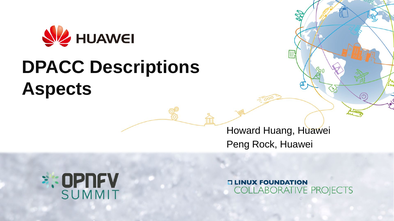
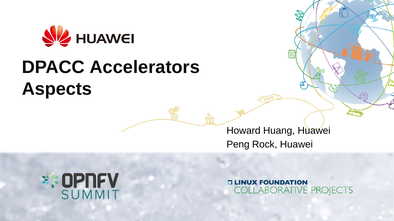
Descriptions: Descriptions -> Accelerators (145, 67)
